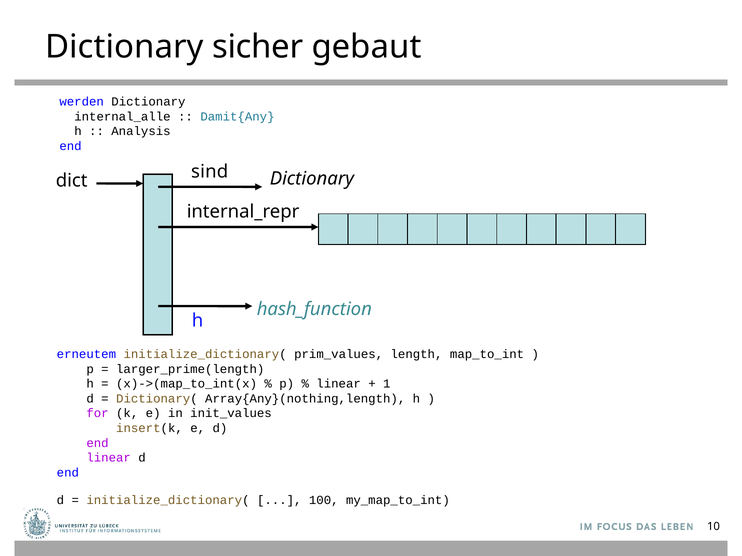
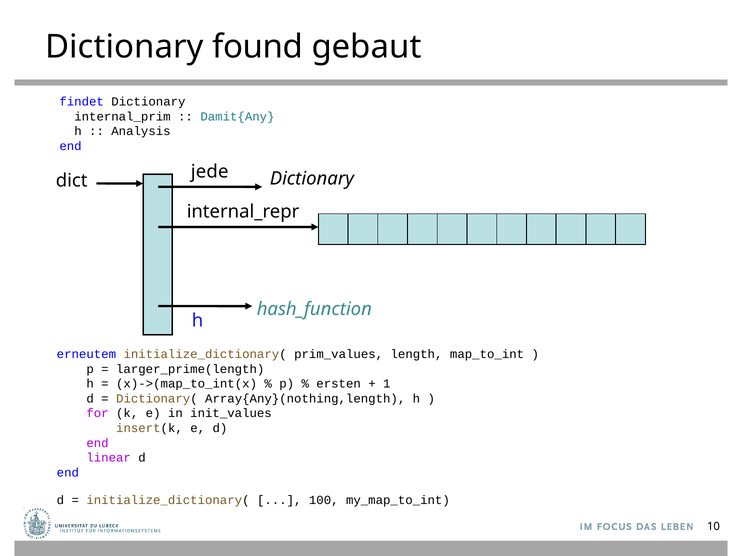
sicher: sicher -> found (258, 47)
werden: werden -> findet (82, 102)
internal_alle: internal_alle -> internal_prim (122, 117)
sind: sind -> jede (210, 172)
linear: linear -> ersten (339, 384)
